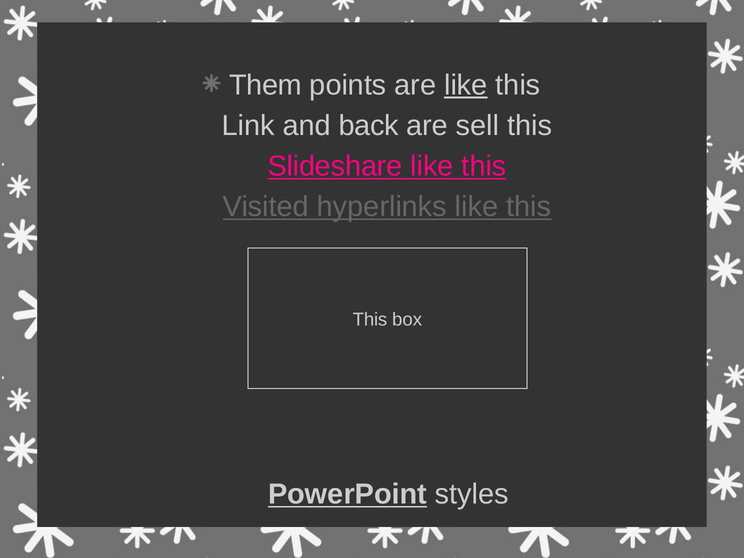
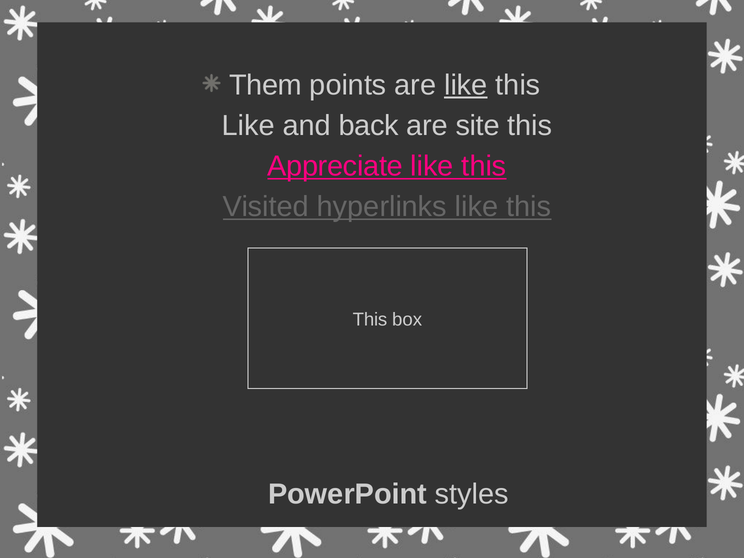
Link: Link -> Like (248, 126)
sell: sell -> site (478, 126)
Slideshare: Slideshare -> Appreciate (335, 166)
PowerPoint underline: present -> none (348, 494)
